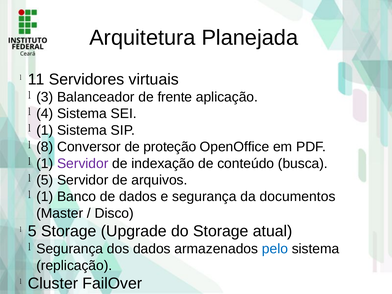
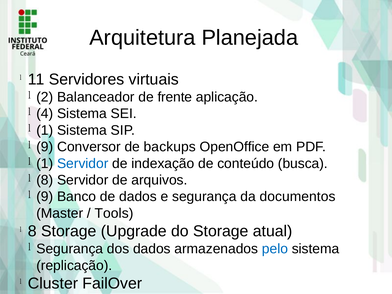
3: 3 -> 2 (45, 97)
8: 8 -> 9 (45, 147)
proteção: proteção -> backups (170, 147)
Servidor colour: purple -> blue (83, 163)
5: 5 -> 8 (45, 180)
1: 1 -> 9 (45, 197)
Disco: Disco -> Tools (114, 213)
5: 5 -> 8 (32, 231)
